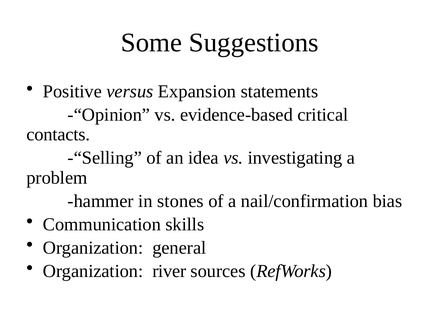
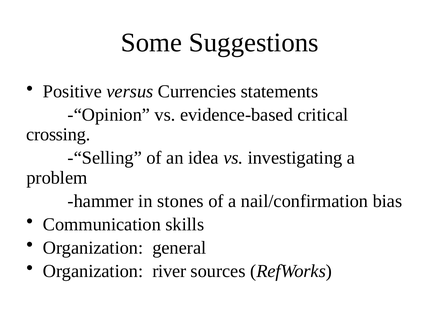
Expansion: Expansion -> Currencies (197, 91)
contacts: contacts -> crossing (58, 135)
